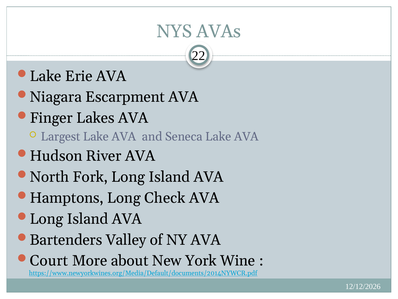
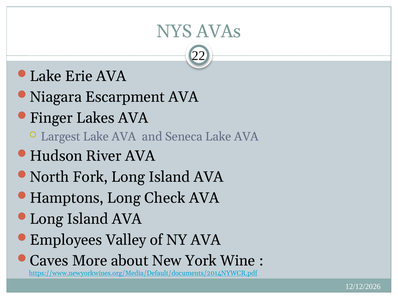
Bartenders: Bartenders -> Employees (66, 239)
Court: Court -> Caves (49, 260)
